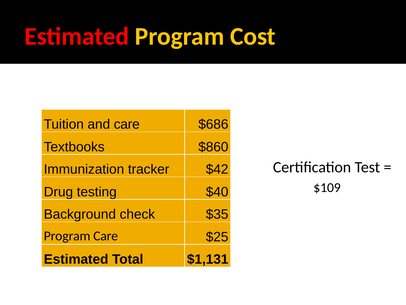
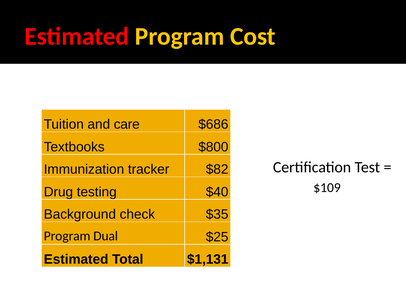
$860: $860 -> $800 (213, 147)
$42: $42 -> $82 (217, 169)
Program Care: Care -> Dual (106, 236)
